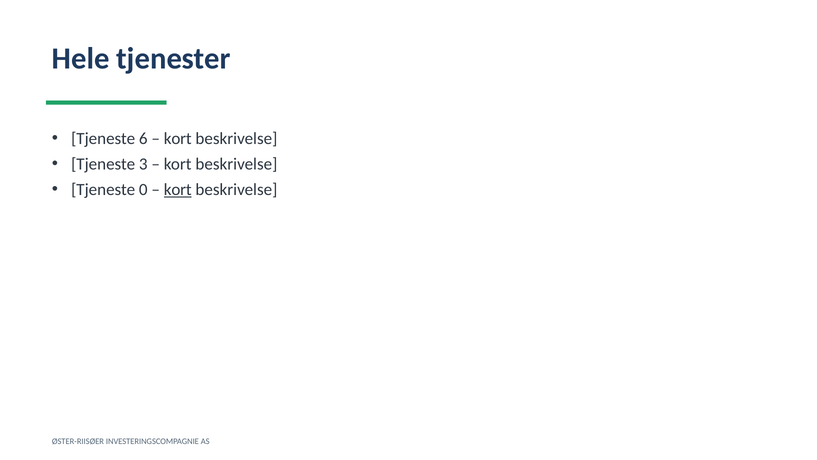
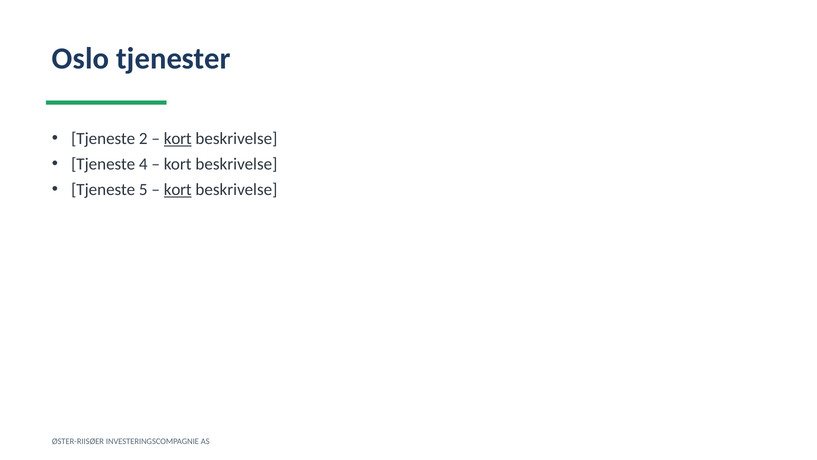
Hele: Hele -> Oslo (81, 58)
6: 6 -> 2 (143, 138)
kort underline: none -> present (178, 138)
3: 3 -> 4 (143, 164)
0: 0 -> 5 (143, 189)
